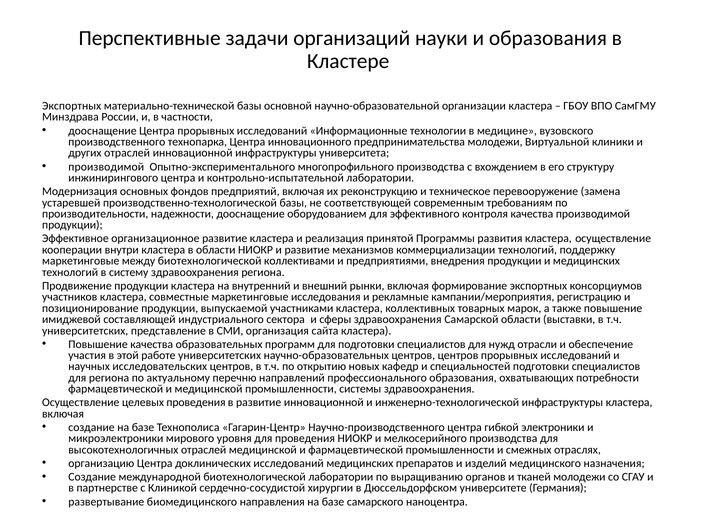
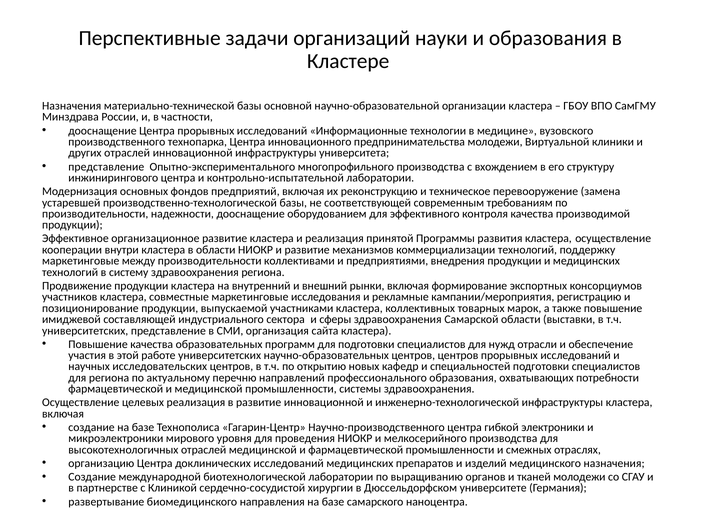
Экспортных: Экспортных -> Назначения (72, 106)
производимой: производимой -> представление (106, 167)
между биотехнологической: биотехнологической -> производительности (210, 261)
целевых проведения: проведения -> реализация (196, 402)
